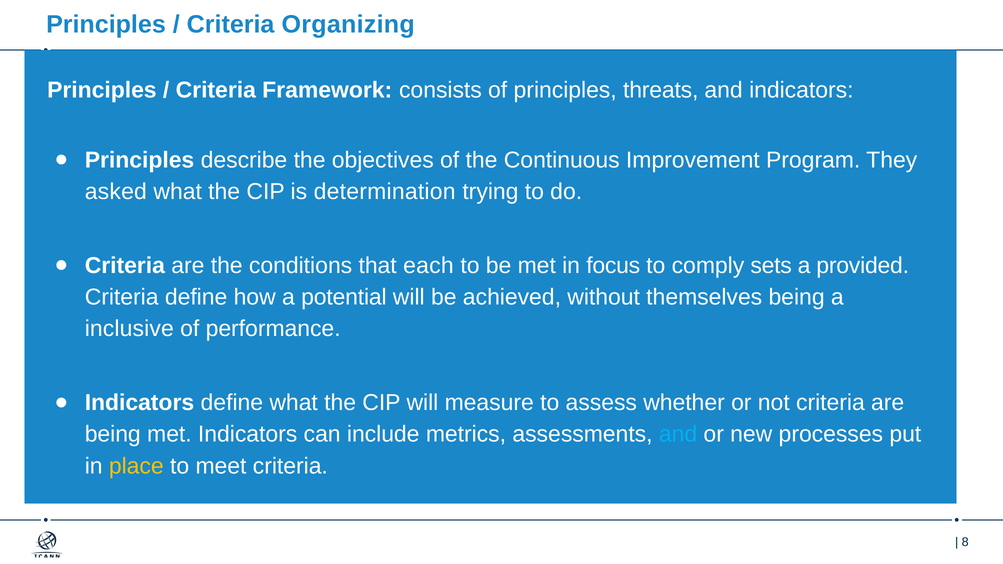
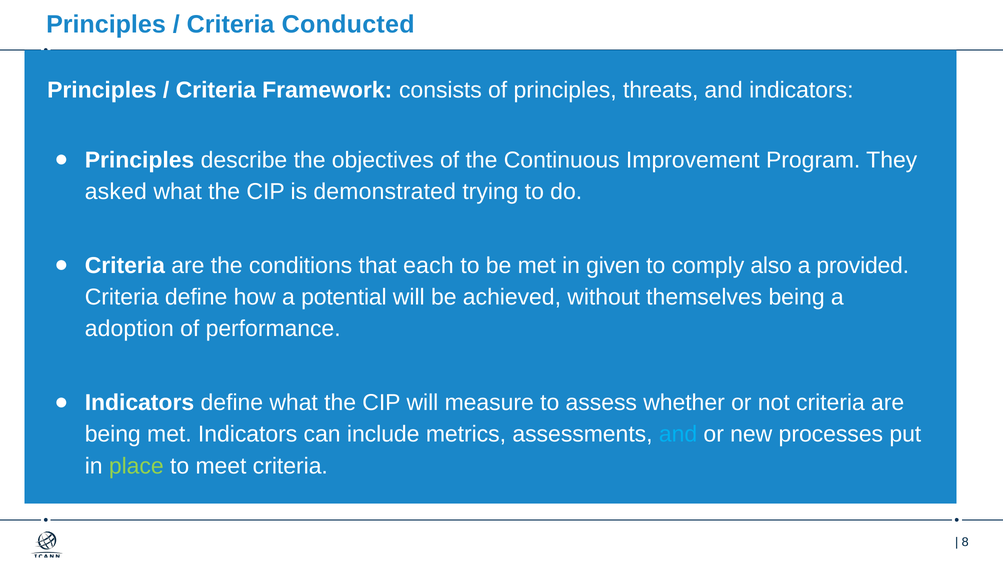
Organizing: Organizing -> Conducted (348, 24)
determination: determination -> demonstrated (385, 192)
focus: focus -> given (613, 266)
sets: sets -> also (771, 266)
inclusive: inclusive -> adoption (129, 329)
place colour: yellow -> light green (136, 466)
